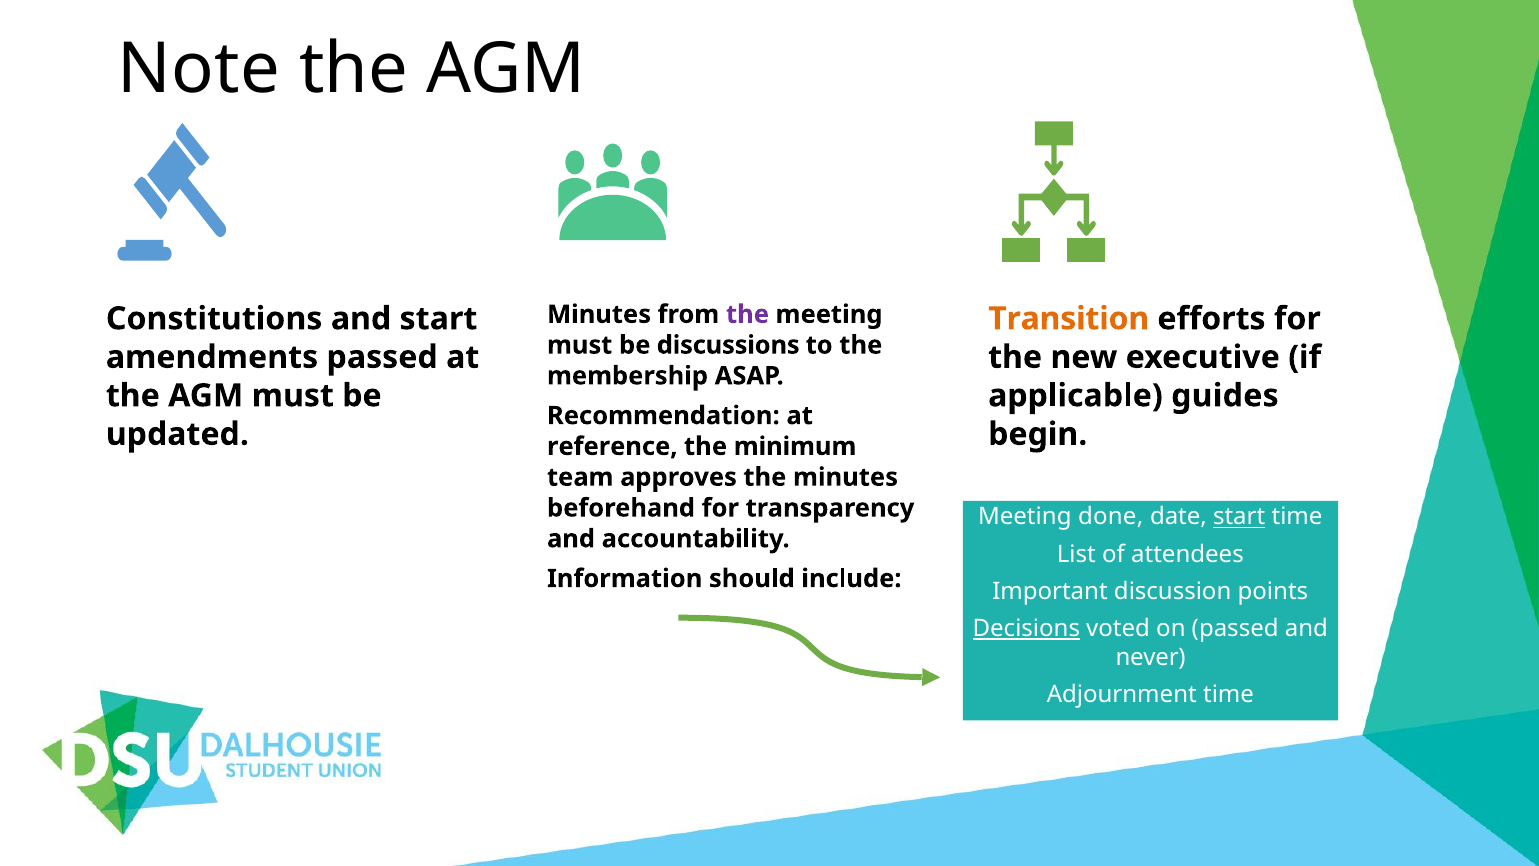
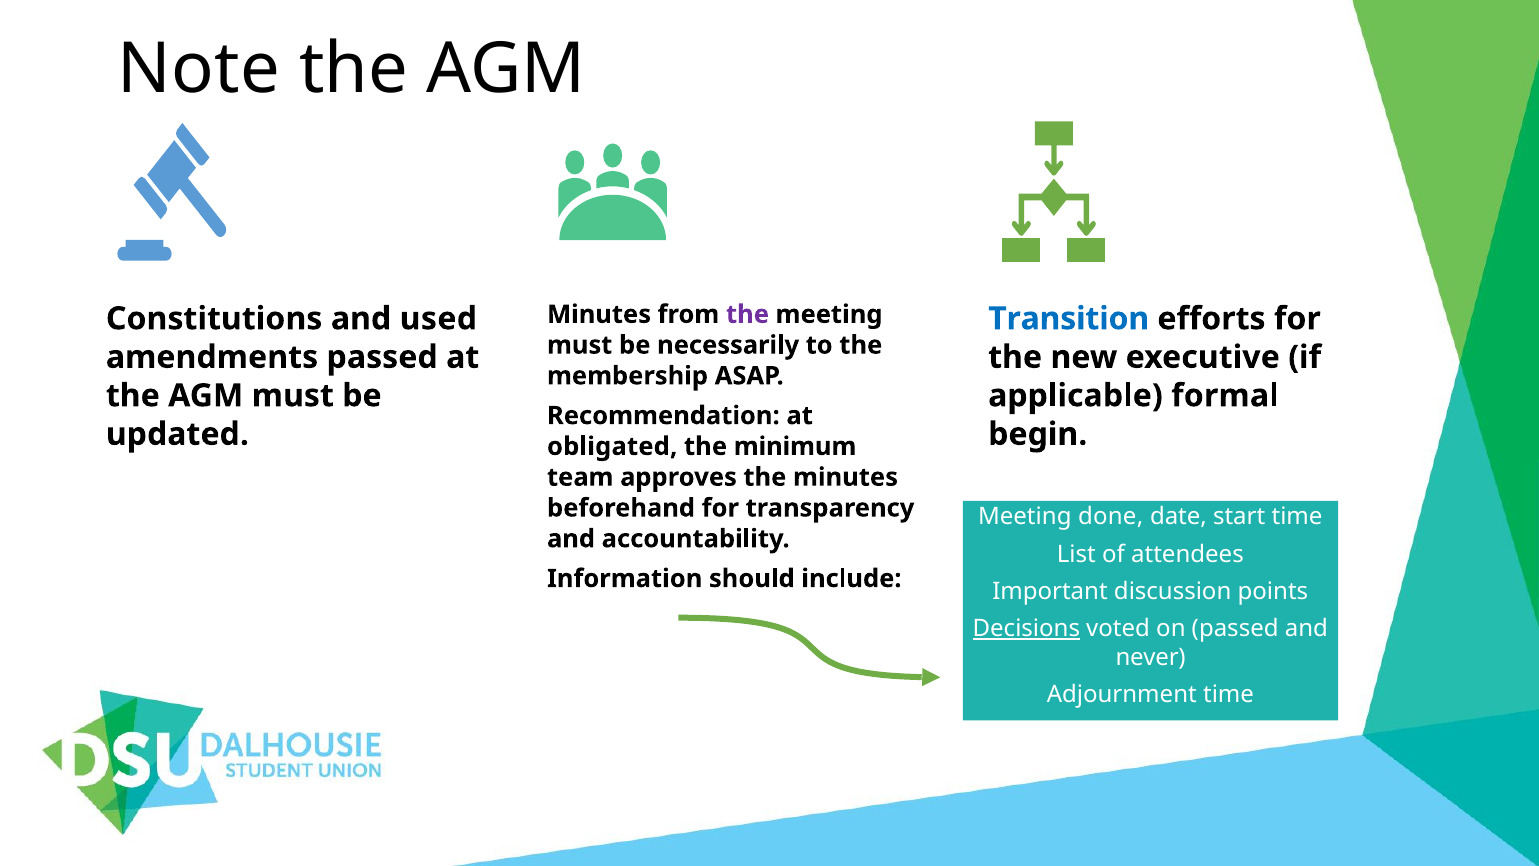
and start: start -> used (438, 319)
Transition colour: orange -> blue (1069, 319)
discussions: discussions -> necessarily (728, 345)
guides: guides -> formal (1225, 396)
reference: reference -> obligated (612, 446)
start underline: present -> none (1239, 517)
